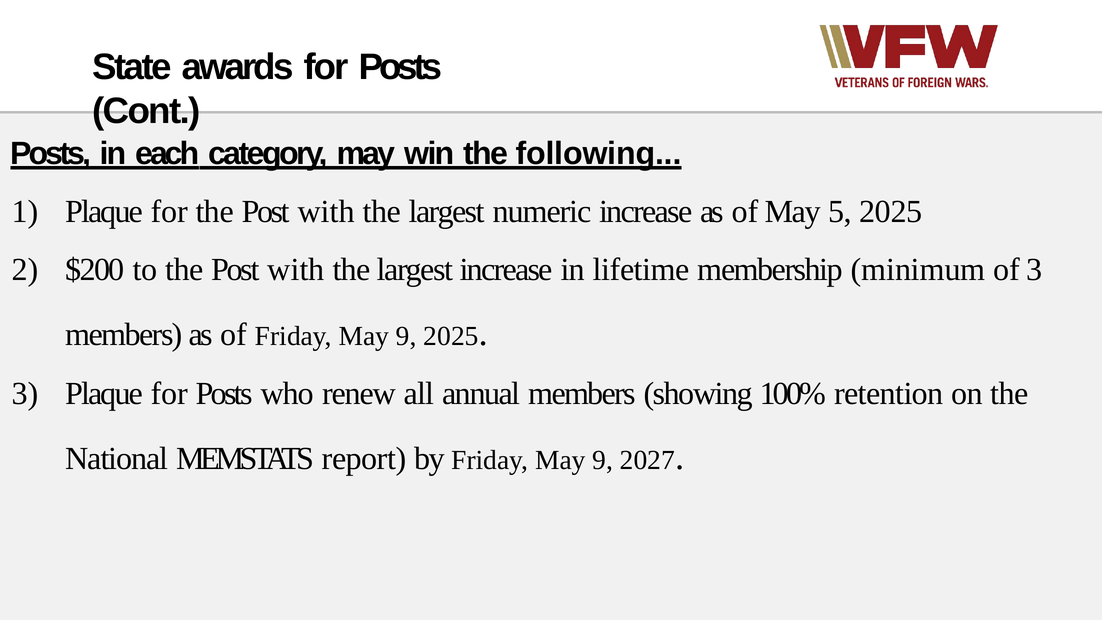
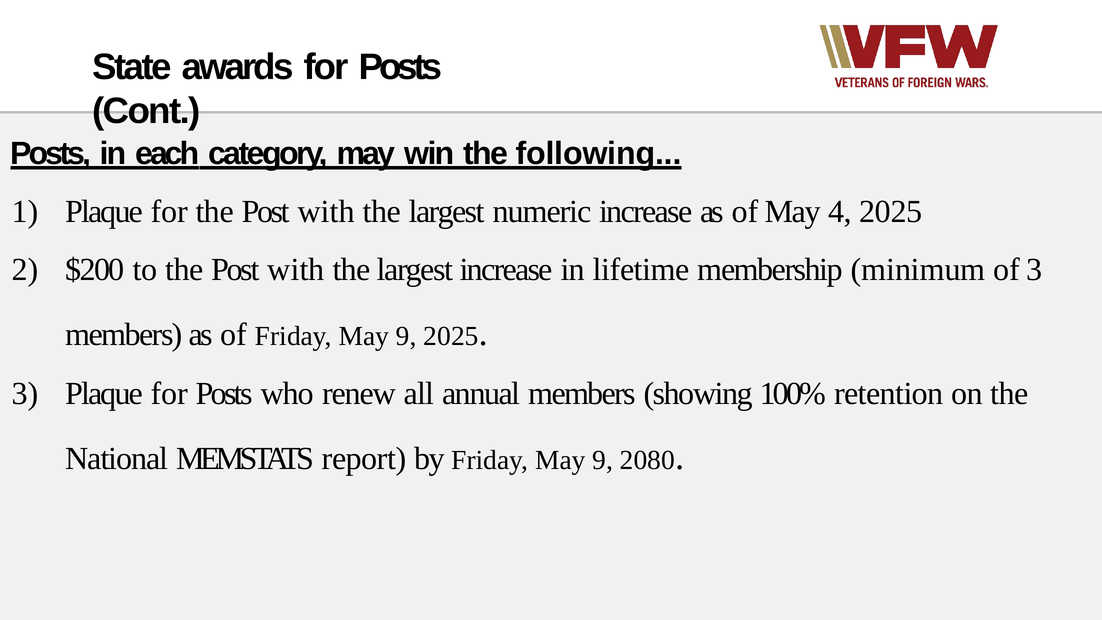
5: 5 -> 4 (840, 212)
2027: 2027 -> 2080 (647, 460)
